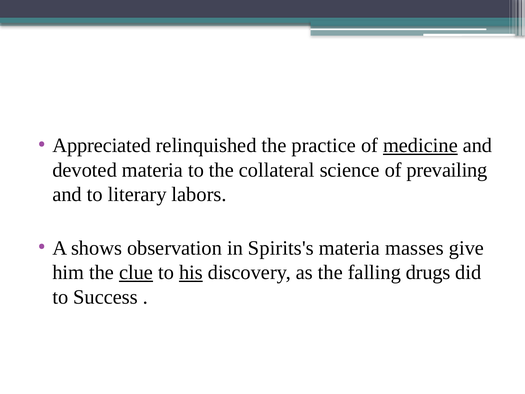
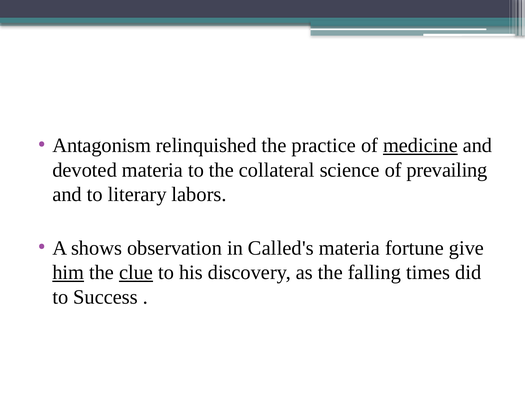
Appreciated: Appreciated -> Antagonism (102, 145)
Spirits's: Spirits's -> Called's (281, 248)
masses: masses -> fortune (414, 248)
him underline: none -> present (68, 272)
his underline: present -> none (191, 272)
drugs: drugs -> times (428, 272)
